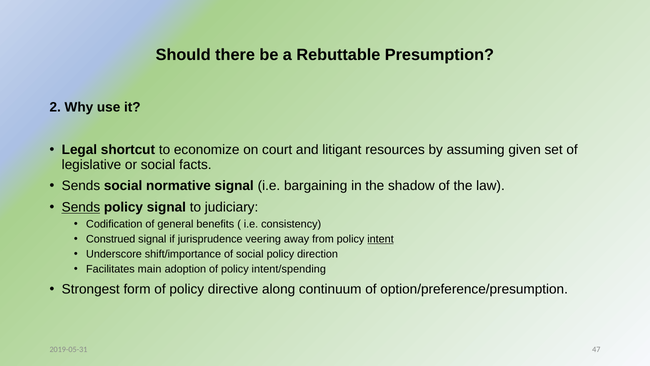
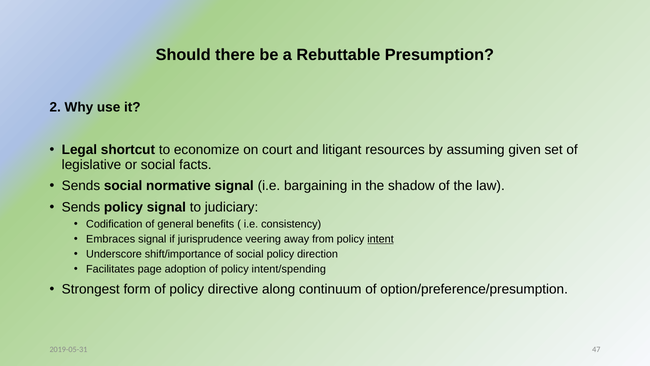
Sends underline: present -> none (81, 207)
Construed: Construed -> Embraces (111, 239)
main: main -> page (150, 269)
